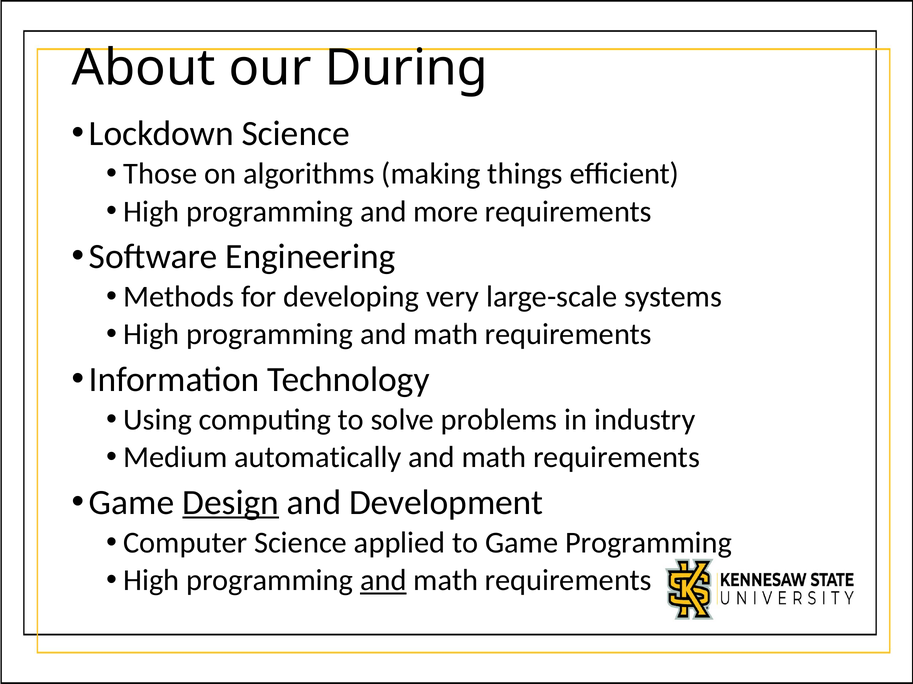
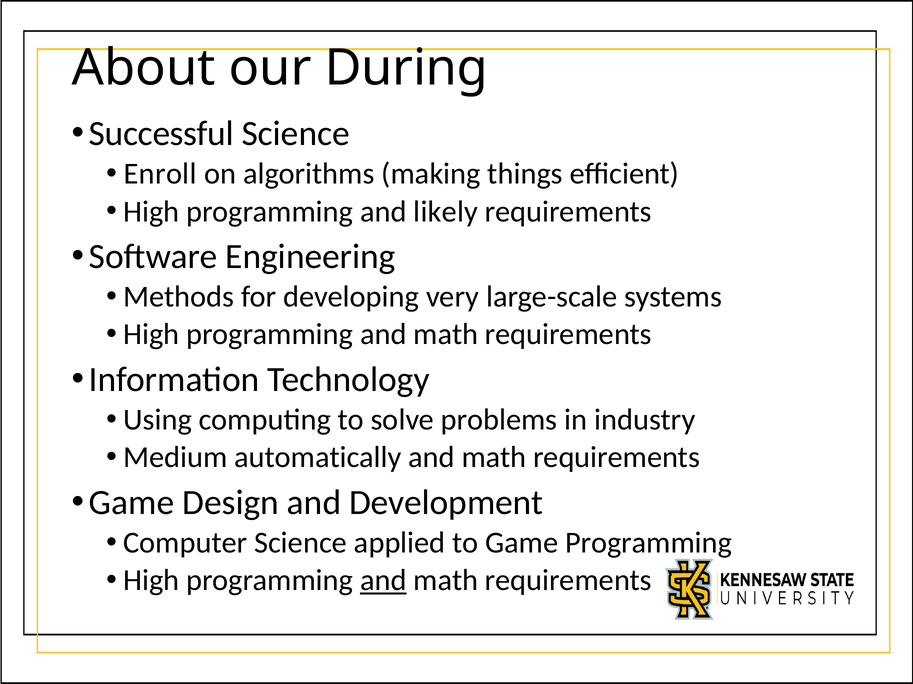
Lockdown: Lockdown -> Successful (161, 134)
Those: Those -> Enroll (160, 174)
more: more -> likely (446, 212)
Design underline: present -> none (231, 503)
